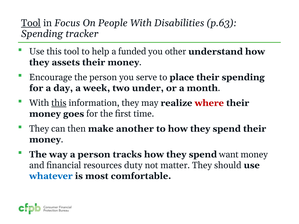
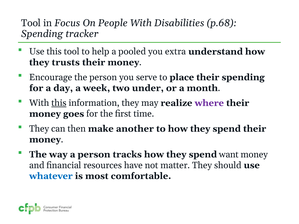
Tool underline: present -> none (31, 23)
p.63: p.63 -> p.68 (222, 23)
funded: funded -> pooled (132, 52)
other: other -> extra (175, 52)
assets: assets -> trusts (66, 62)
where colour: red -> purple (209, 103)
duty: duty -> have (133, 165)
